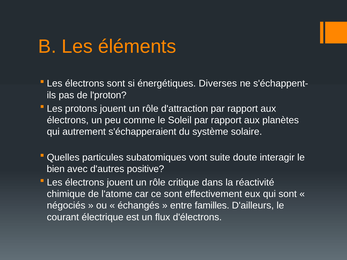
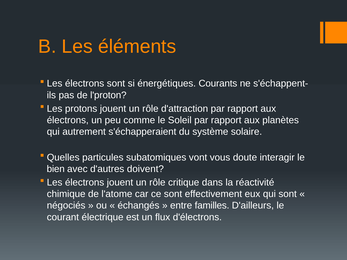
Diverses: Diverses -> Courants (218, 84)
suite: suite -> vous (220, 158)
positive: positive -> doivent (145, 169)
